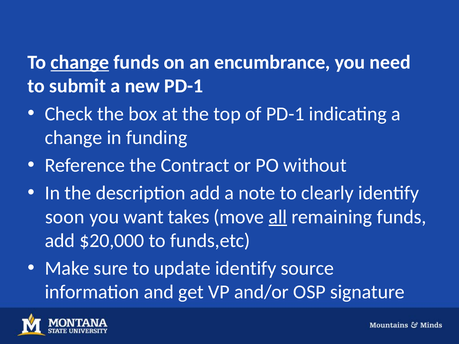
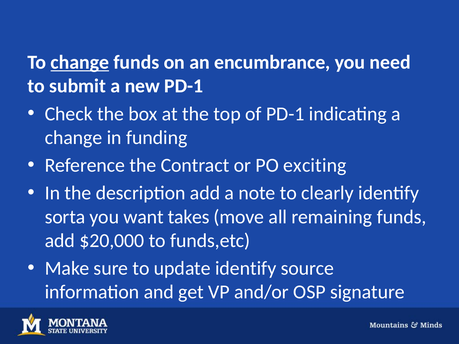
without: without -> exciting (315, 165)
soon: soon -> sorta (65, 217)
all underline: present -> none (278, 217)
